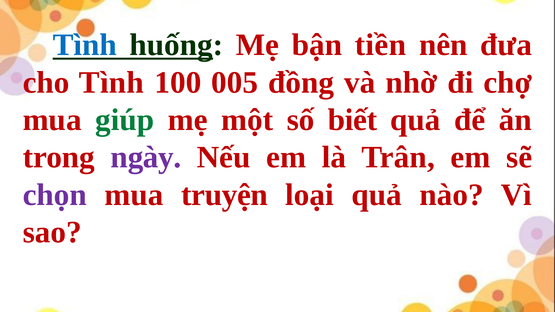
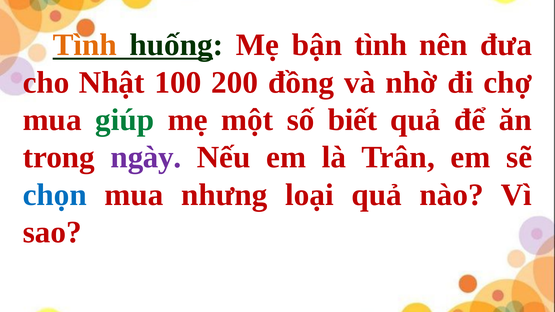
Tình colour: blue -> orange (85, 45)
bận tiền: tiền -> tình (381, 45)
cho Tình: Tình -> Nhật (112, 82)
005: 005 -> 200 (235, 82)
chọn colour: purple -> blue (55, 195)
truyện: truyện -> nhưng (224, 195)
